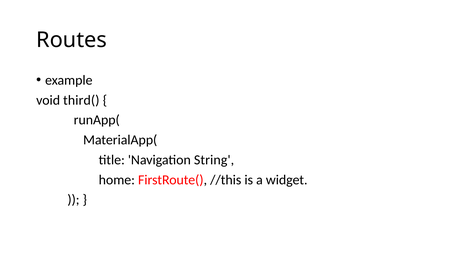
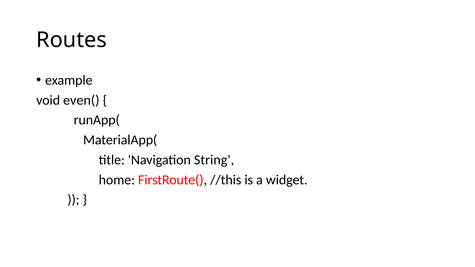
third(: third( -> even( (81, 100)
